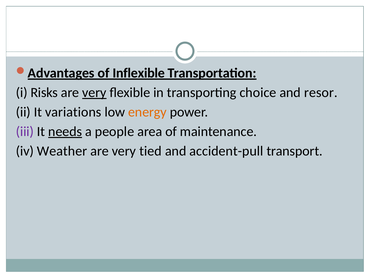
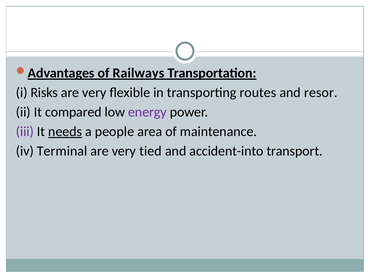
Inflexible: Inflexible -> Railways (139, 73)
very underline: present -> none (94, 92)
choice: choice -> routes (258, 92)
variations: variations -> compared (73, 112)
energy colour: orange -> purple (147, 112)
Weather: Weather -> Terminal (62, 151)
accident-pull: accident-pull -> accident-into (226, 151)
